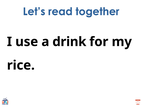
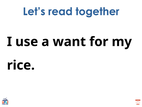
drink: drink -> want (69, 42)
